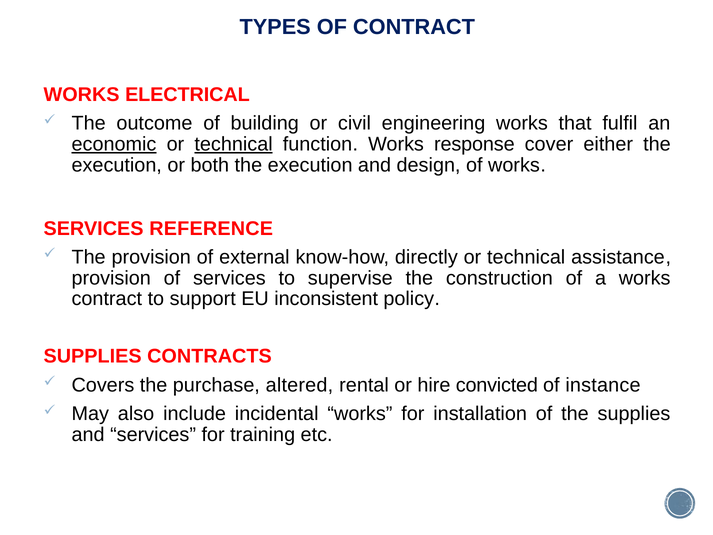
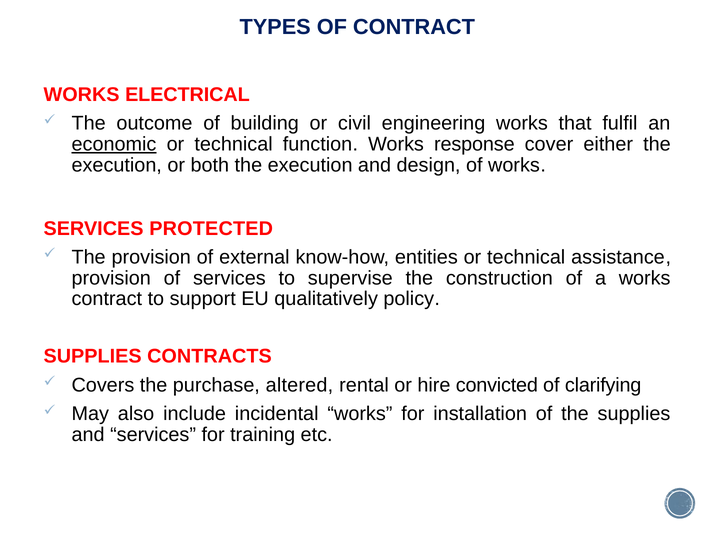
technical underline: present -> none (234, 144)
REFERENCE: REFERENCE -> PROTECTED (211, 228)
directly: directly -> entities (426, 257)
inconsistent: inconsistent -> qualitatively (326, 299)
instance: instance -> clarifying (603, 385)
